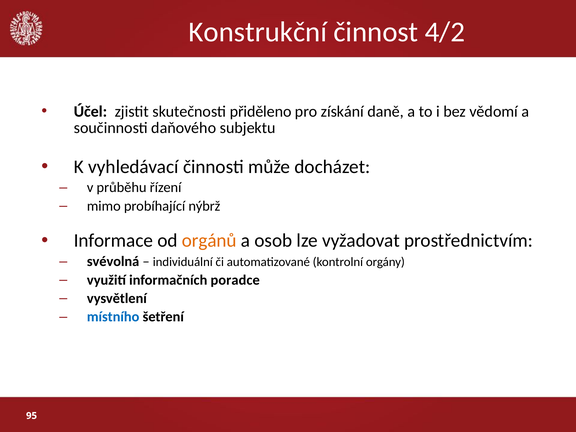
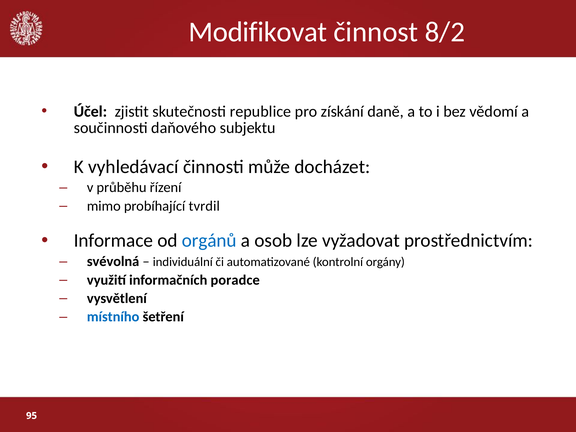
Konstrukční: Konstrukční -> Modifikovat (258, 32)
4/2: 4/2 -> 8/2 (445, 32)
přiděleno: přiděleno -> republice (260, 111)
nýbrž: nýbrž -> tvrdil (204, 206)
orgánů colour: orange -> blue (209, 241)
